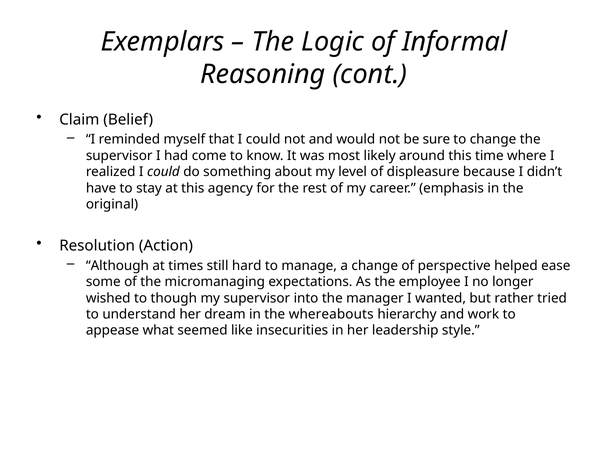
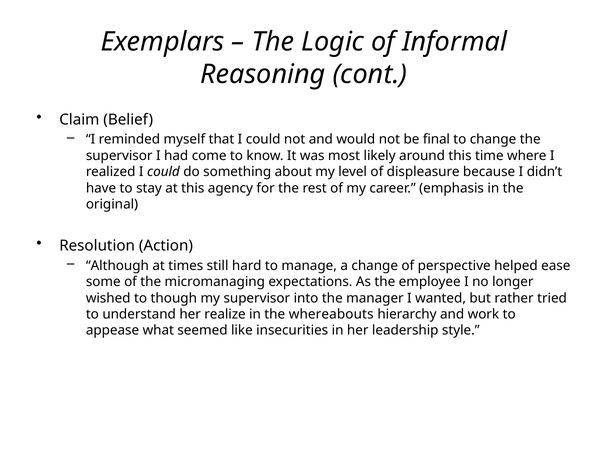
sure: sure -> final (436, 139)
dream: dream -> realize (225, 314)
